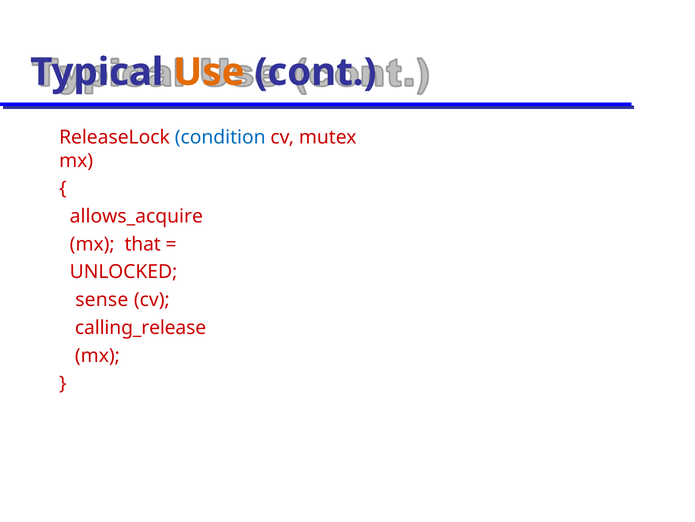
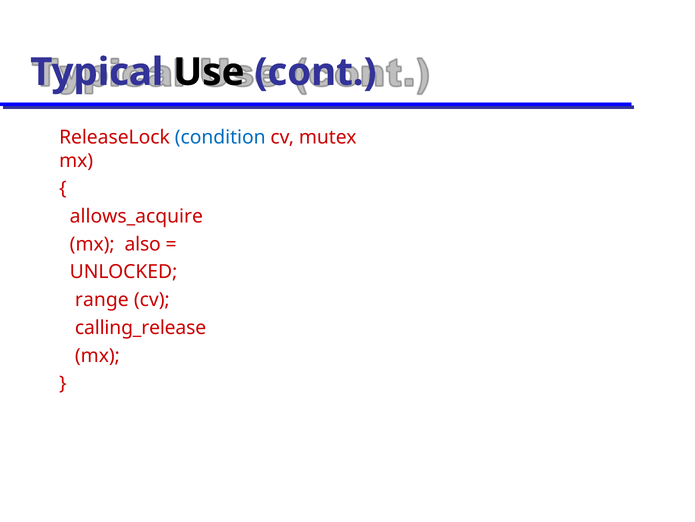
Use colour: orange -> black (209, 72)
that: that -> also (143, 244)
sense: sense -> range (102, 300)
